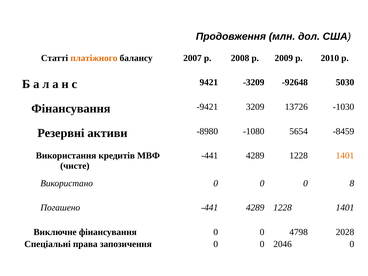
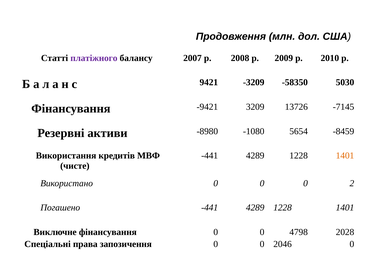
платіжного colour: orange -> purple (94, 58)
-92648: -92648 -> -58350 (295, 82)
-1030: -1030 -> -7145 (344, 107)
8: 8 -> 2 (352, 183)
